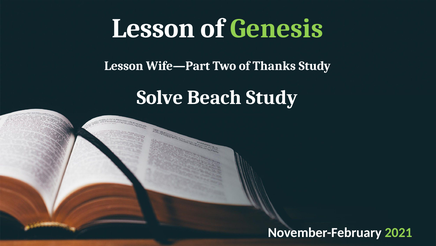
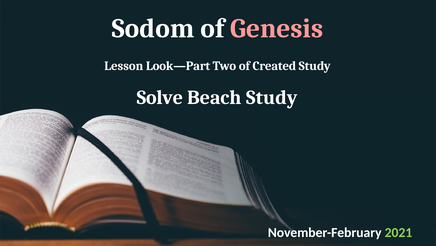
Lesson: Lesson -> Sodom (153, 28)
Genesis colour: light green -> pink (277, 28)
Wife—Part: Wife—Part -> Look—Part (178, 66)
Thanks: Thanks -> Created (274, 66)
